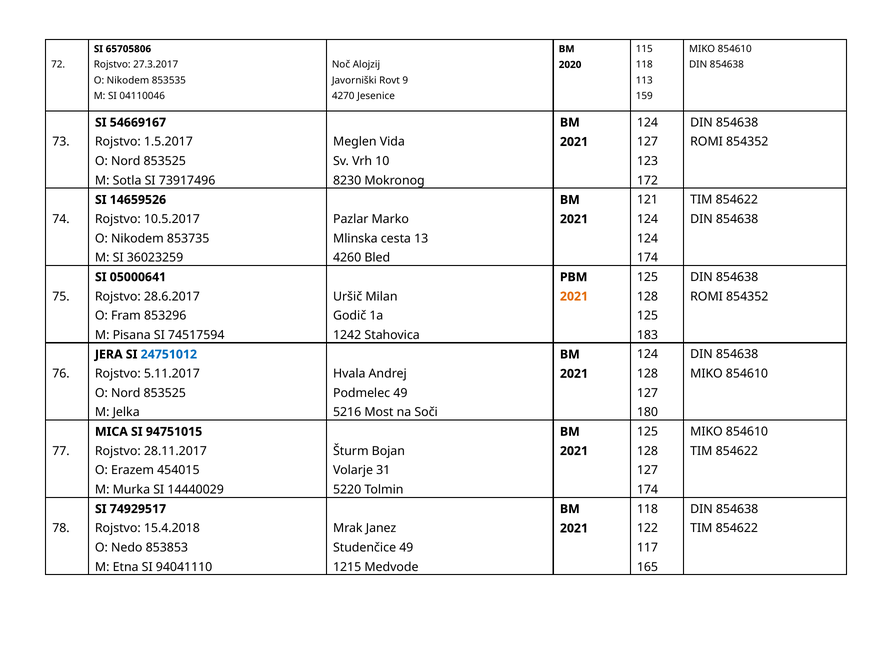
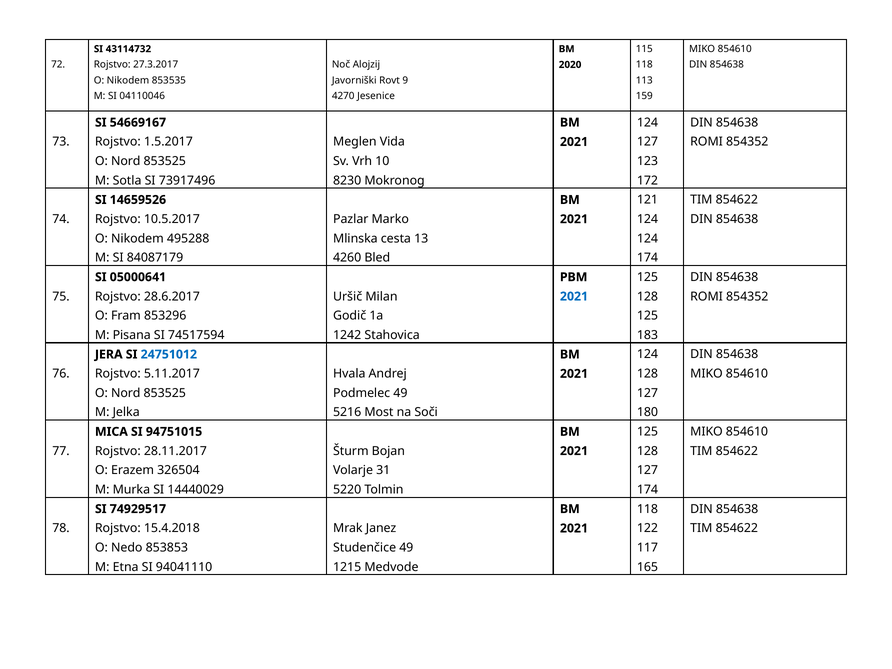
65705806: 65705806 -> 43114732 (128, 49)
853735: 853735 -> 495288 (188, 238)
36023259: 36023259 -> 84087179 (155, 258)
2021 colour: orange -> blue (574, 296)
454015: 454015 -> 326504 (178, 470)
